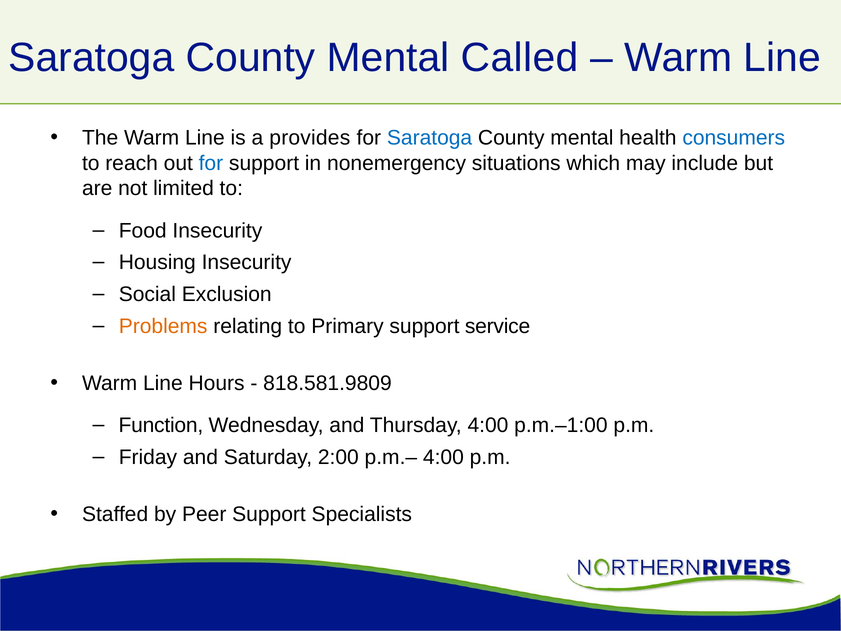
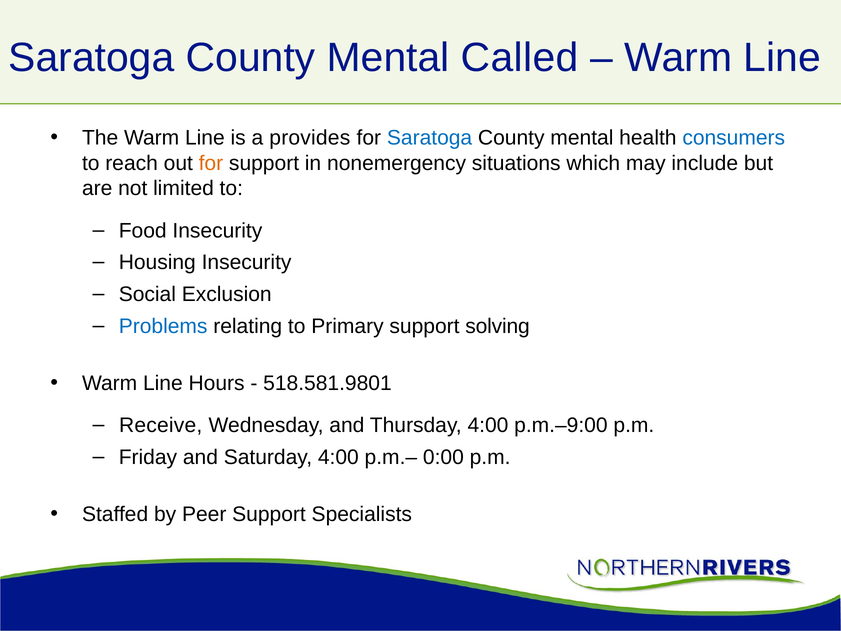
for colour: blue -> orange (211, 163)
Problems colour: orange -> blue (163, 326)
service: service -> solving (498, 326)
818.581.9809: 818.581.9809 -> 518.581.9801 (327, 383)
Function: Function -> Receive (161, 425)
p.m.–1:00: p.m.–1:00 -> p.m.–9:00 (561, 425)
Saturday 2:00: 2:00 -> 4:00 (338, 457)
p.m.– 4:00: 4:00 -> 0:00 (443, 457)
